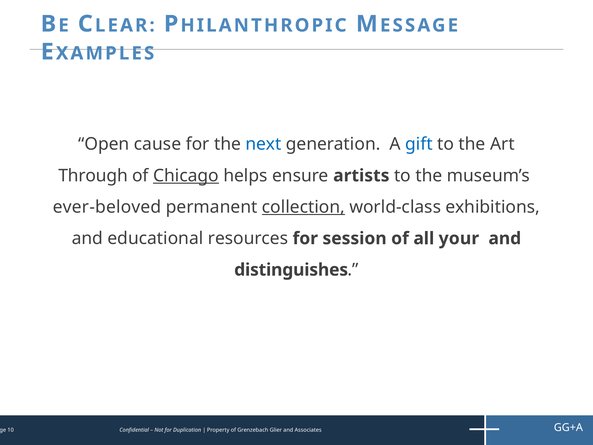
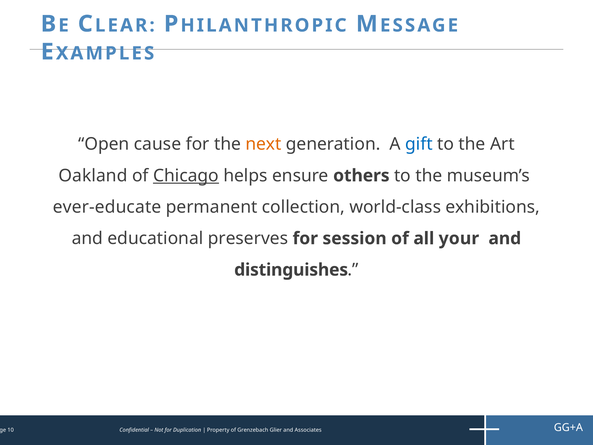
next colour: blue -> orange (263, 144)
Through: Through -> Oakland (93, 176)
artists: artists -> others (361, 176)
ever-beloved: ever-beloved -> ever-educate (107, 207)
collection underline: present -> none (303, 207)
resources: resources -> preserves (248, 238)
